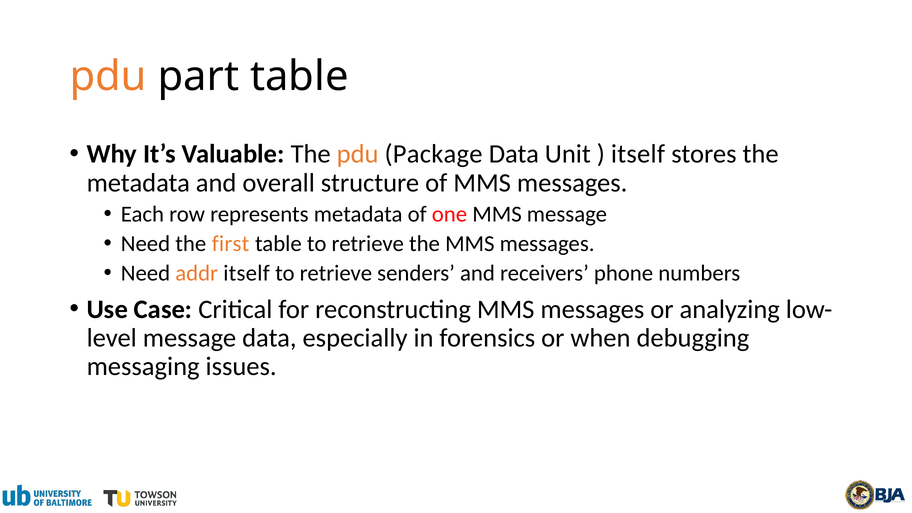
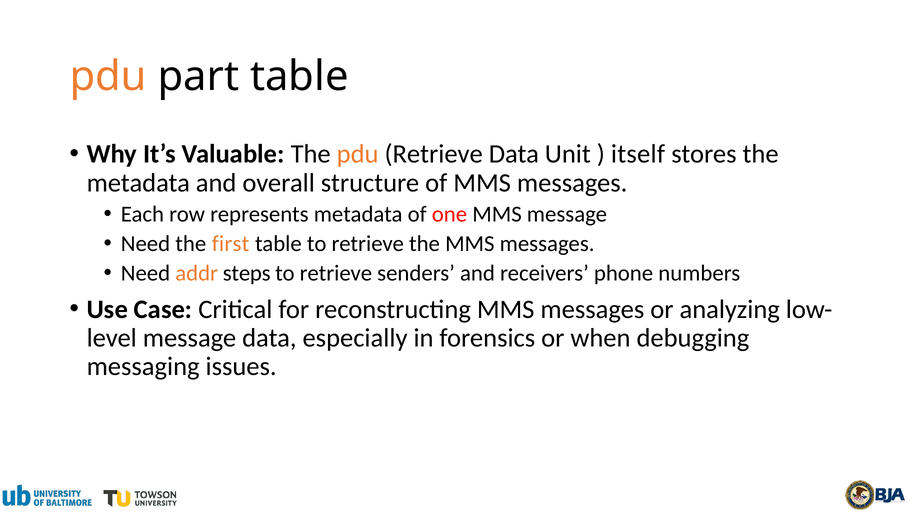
pdu Package: Package -> Retrieve (434, 154)
addr itself: itself -> steps (247, 273)
